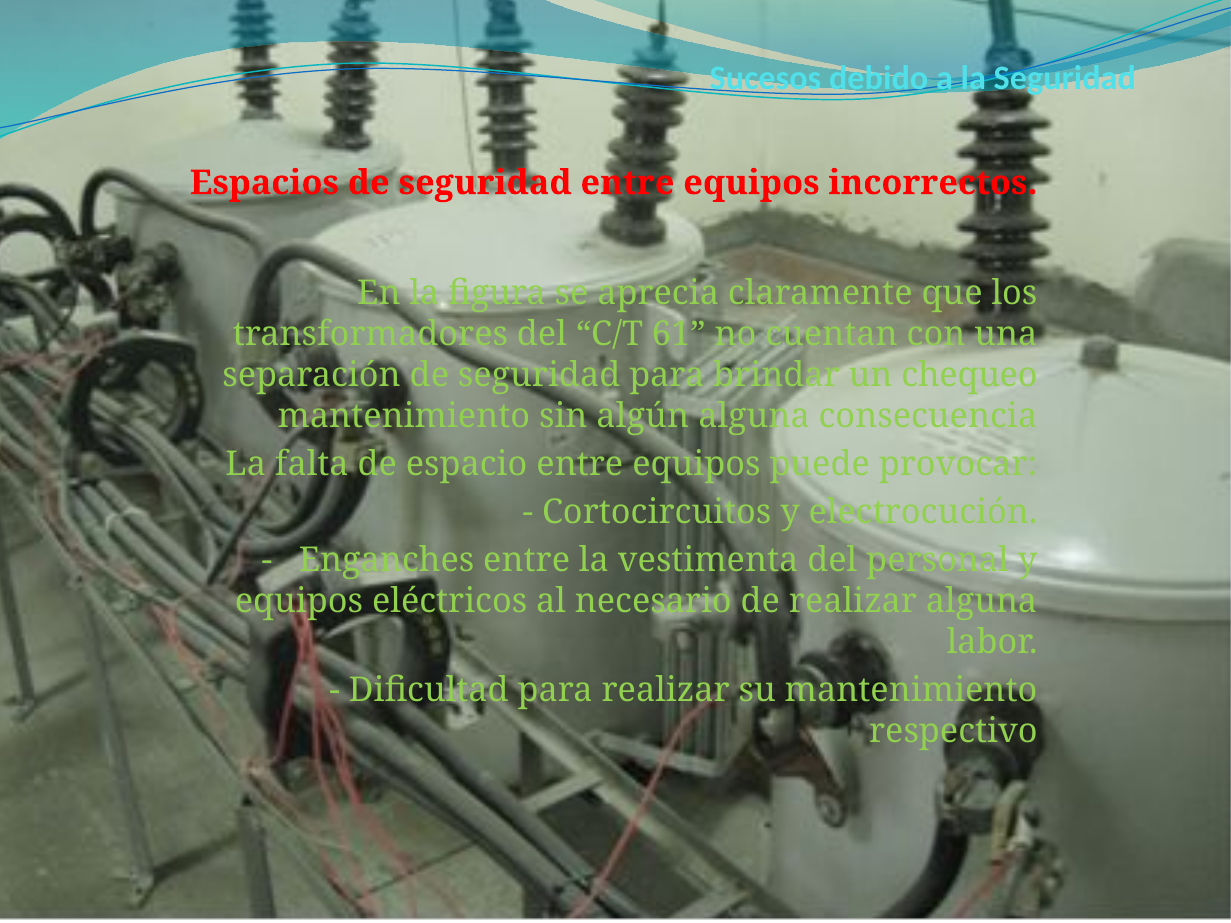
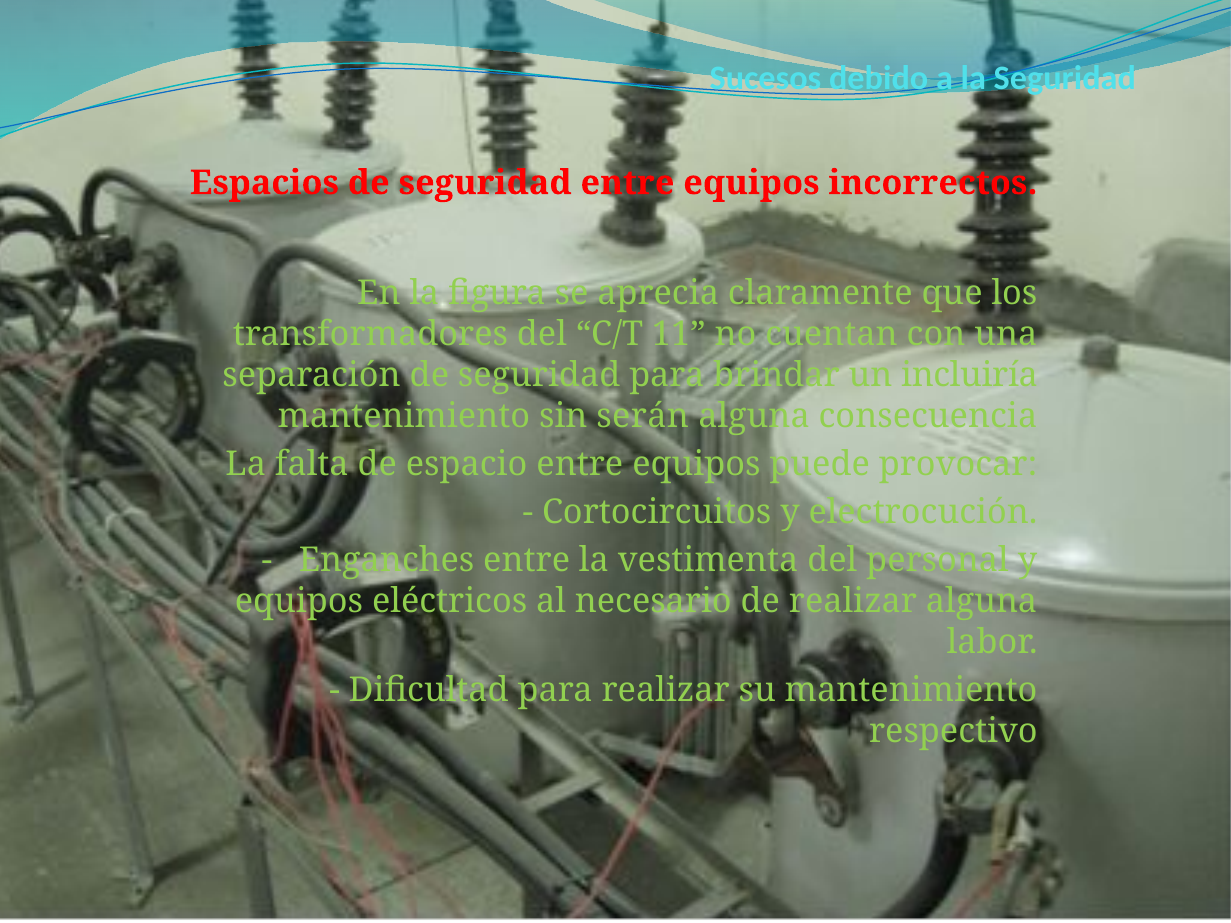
61: 61 -> 11 (679, 334)
chequeo: chequeo -> incluiría (970, 375)
algún: algún -> serán (643, 416)
